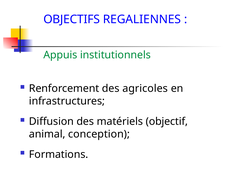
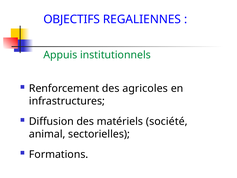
objectif: objectif -> société (167, 121)
conception: conception -> sectorielles (99, 134)
